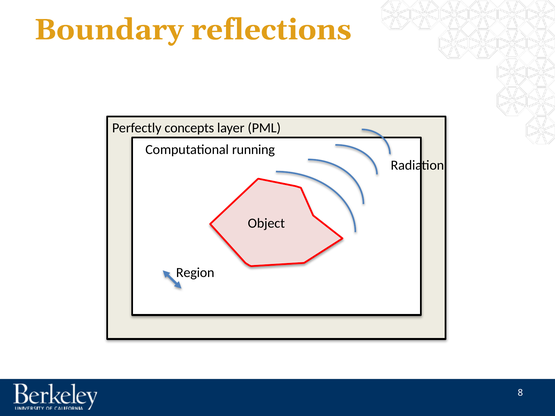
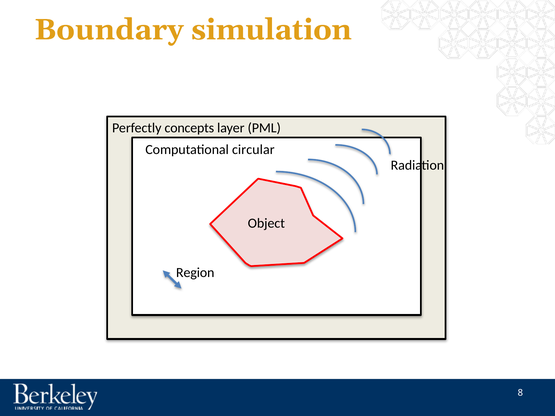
reflections: reflections -> simulation (271, 30)
running: running -> circular (253, 150)
